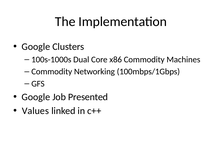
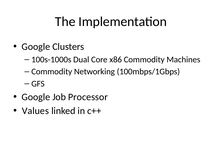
Presented: Presented -> Processor (88, 97)
